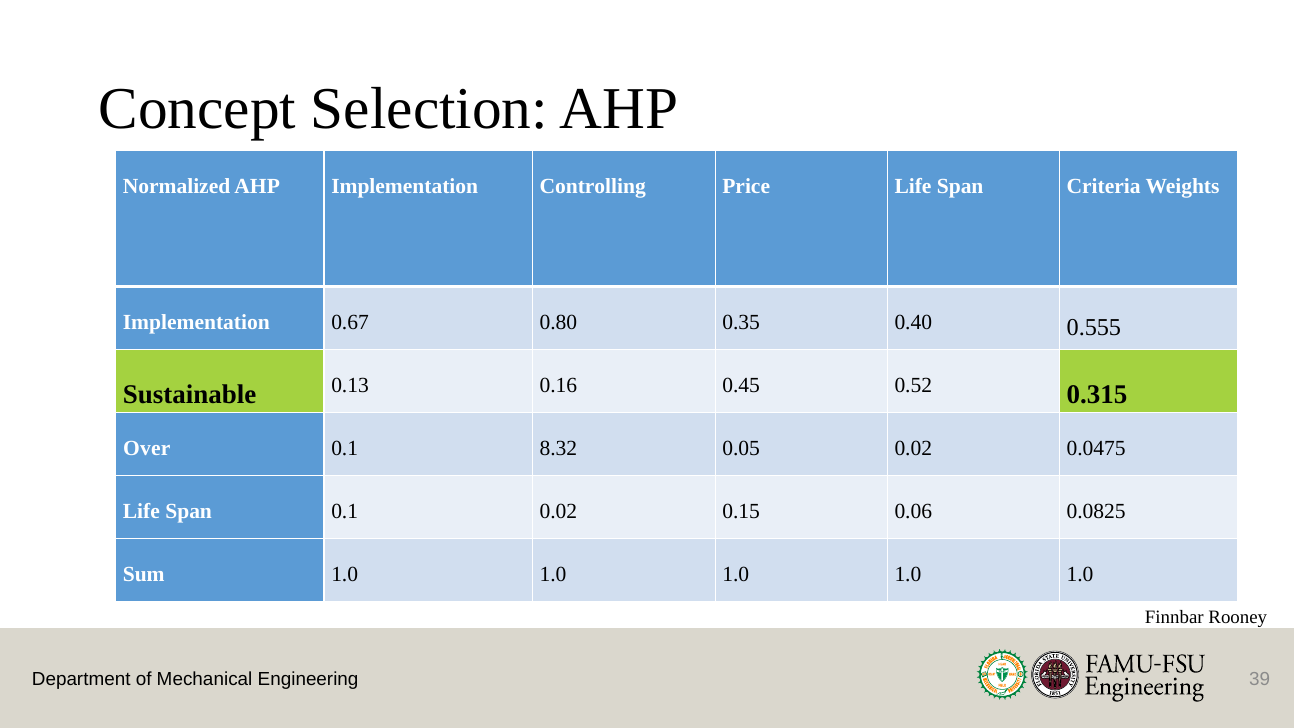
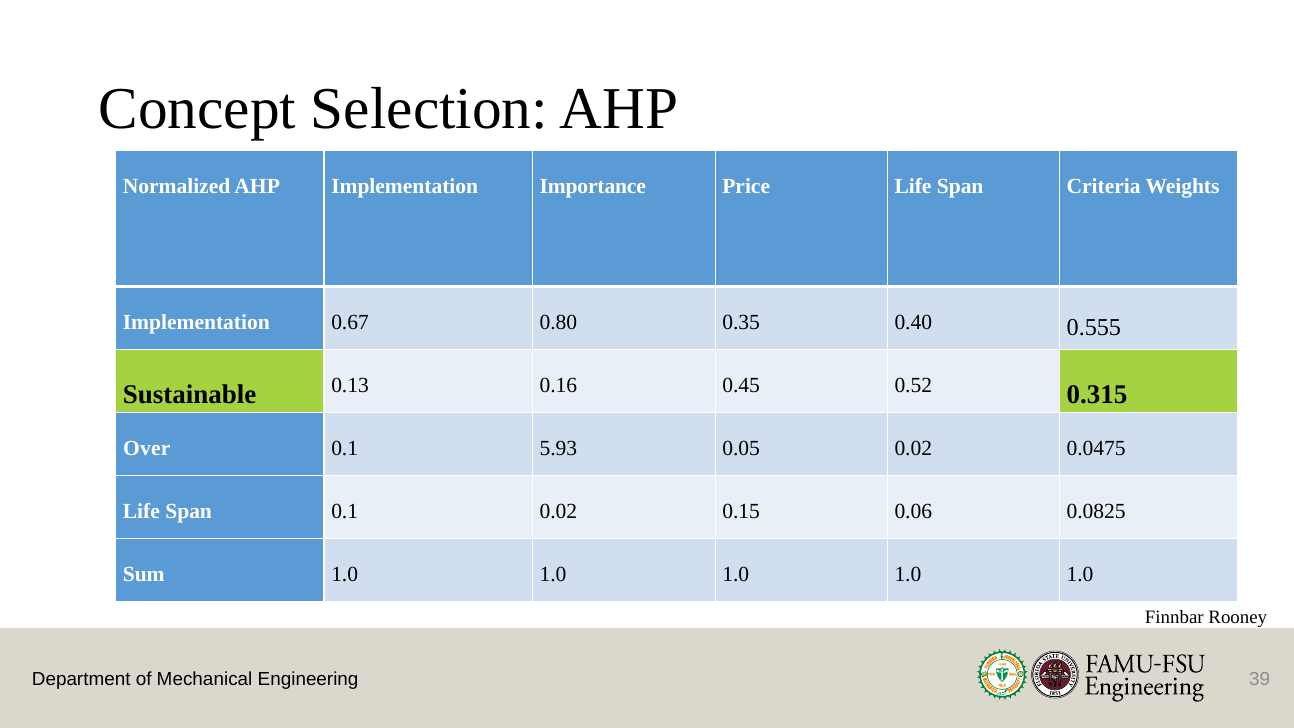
Controlling: Controlling -> Importance (593, 186)
8.32: 8.32 -> 5.93 (558, 449)
